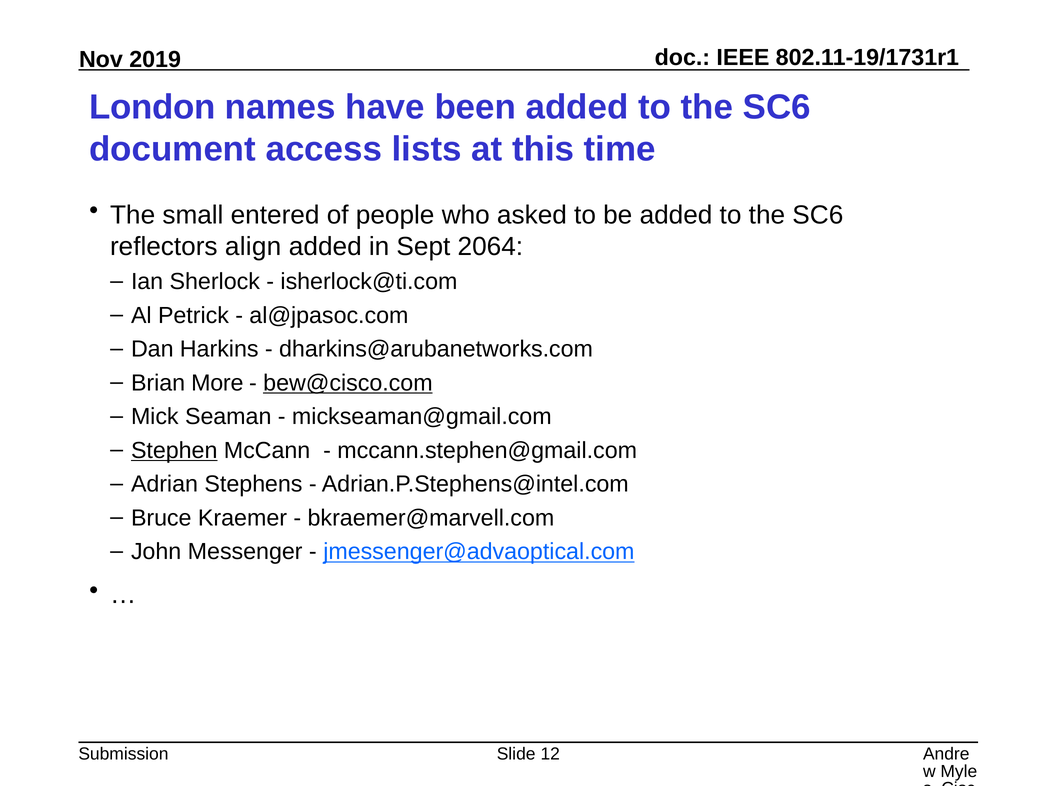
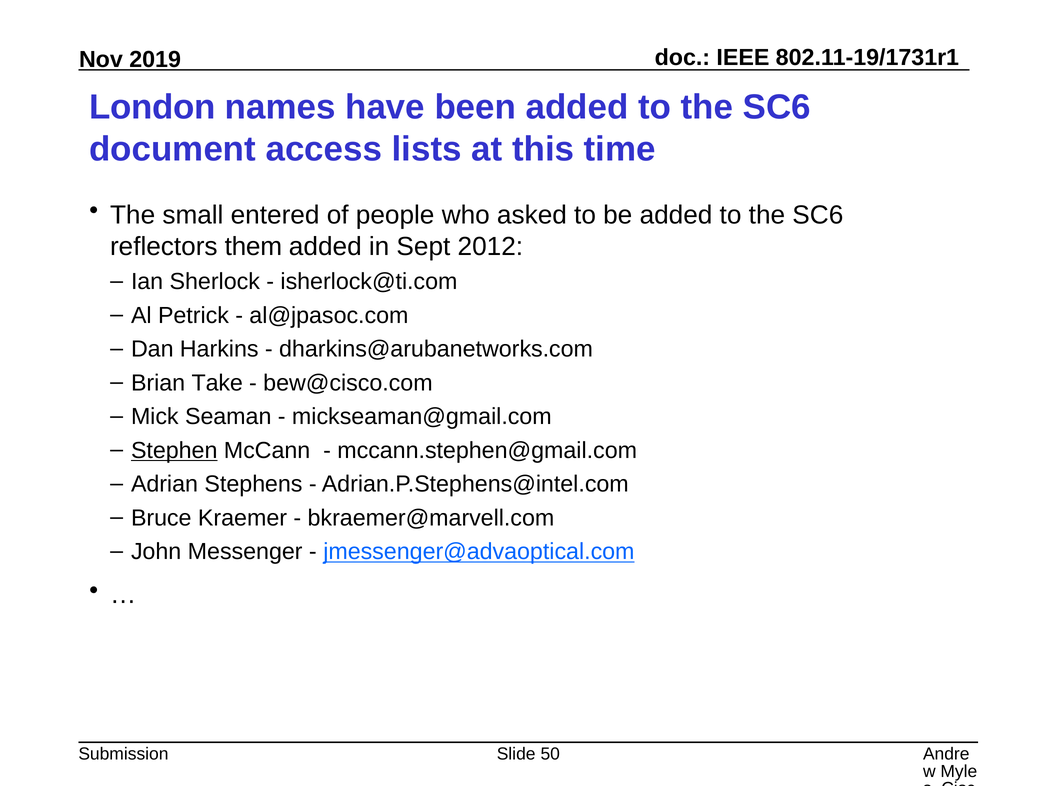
align: align -> them (253, 246)
2064: 2064 -> 2012 (490, 246)
More: More -> Take (217, 383)
bew@cisco.com underline: present -> none (348, 383)
12: 12 -> 50 (550, 754)
